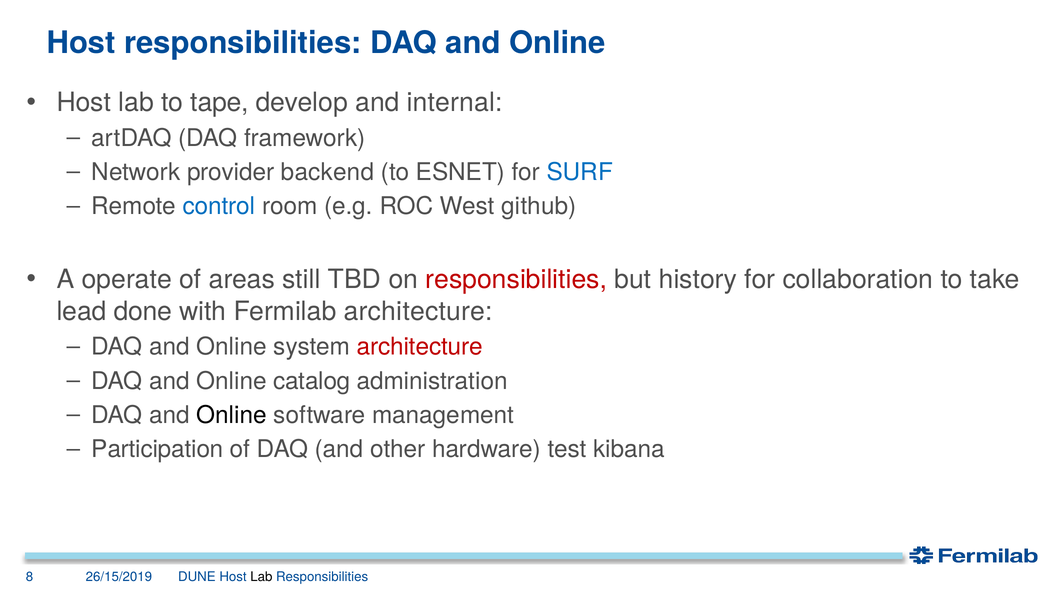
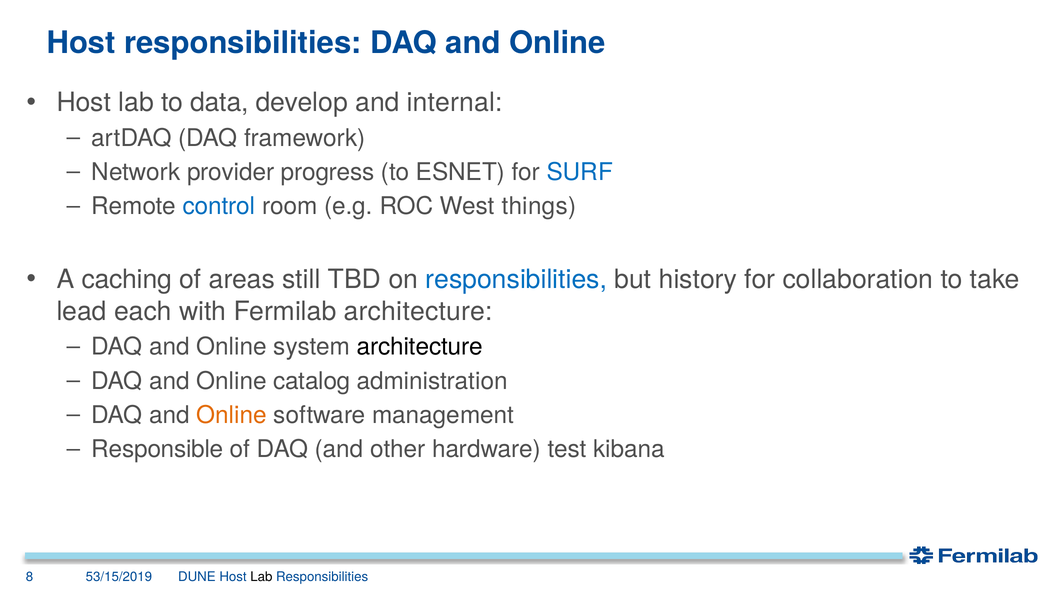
tape: tape -> data (219, 103)
backend: backend -> progress (328, 172)
github: github -> things (539, 206)
operate: operate -> caching (127, 279)
responsibilities colour: red -> blue (516, 279)
done: done -> each (143, 311)
architecture colour: red -> black (420, 347)
Online colour: black -> orange (232, 415)
Participation: Participation -> Responsible (157, 449)
26/15/2019: 26/15/2019 -> 53/15/2019 (119, 577)
